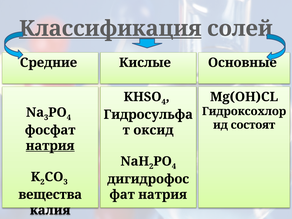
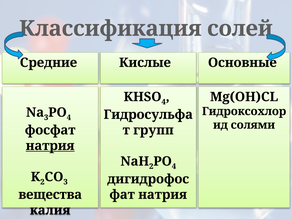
Классификация underline: present -> none (110, 29)
состоят: состоят -> солями (253, 125)
оксид: оксид -> групп (153, 130)
